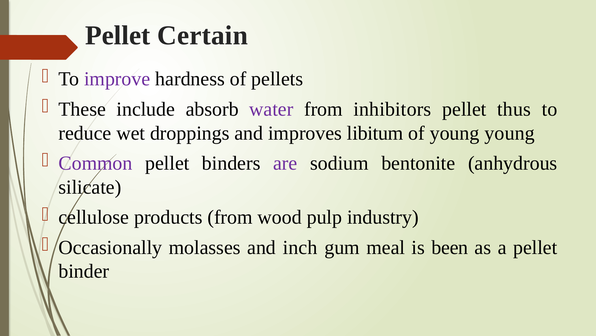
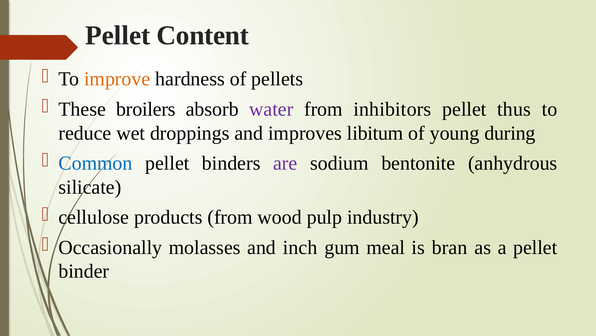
Certain: Certain -> Content (203, 35)
improve colour: purple -> orange (117, 79)
include: include -> broilers (146, 109)
young young: young -> during (510, 133)
Common colour: purple -> blue (95, 163)
been: been -> bran (450, 247)
